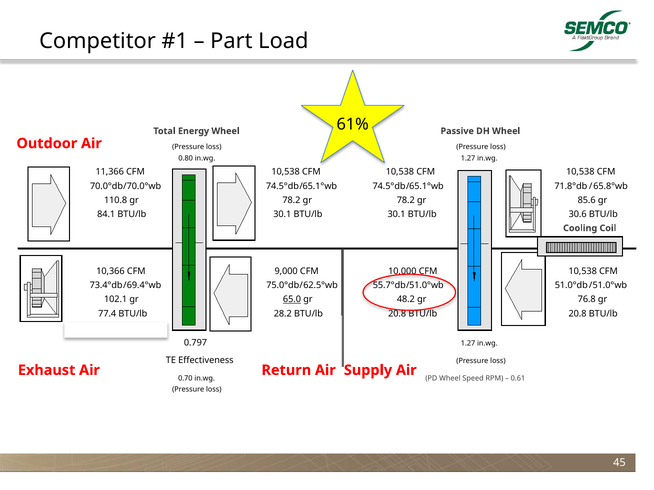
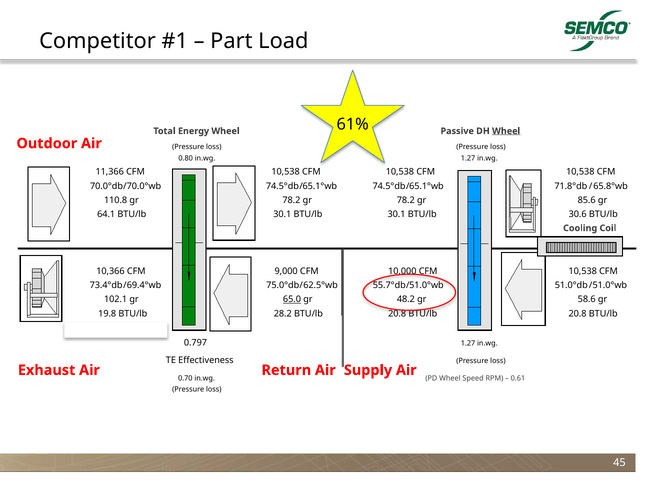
Wheel underline: none -> present (506, 131)
84.1: 84.1 -> 64.1 (106, 214)
76.8: 76.8 -> 58.6 (587, 300)
77.4: 77.4 -> 19.8 (107, 314)
